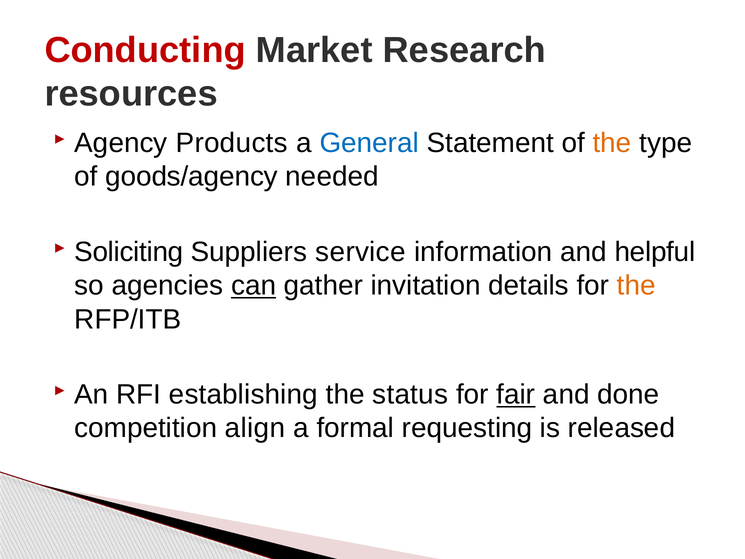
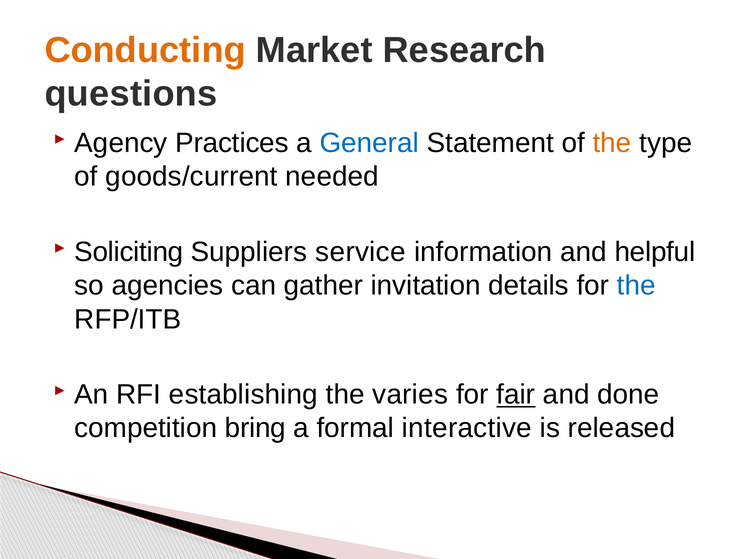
Conducting colour: red -> orange (145, 50)
resources: resources -> questions (131, 94)
Products: Products -> Practices (232, 143)
goods/agency: goods/agency -> goods/current (191, 177)
can underline: present -> none (254, 286)
the colour: orange -> blue (636, 286)
status: status -> varies (410, 395)
align: align -> bring (255, 428)
requesting: requesting -> interactive (467, 428)
